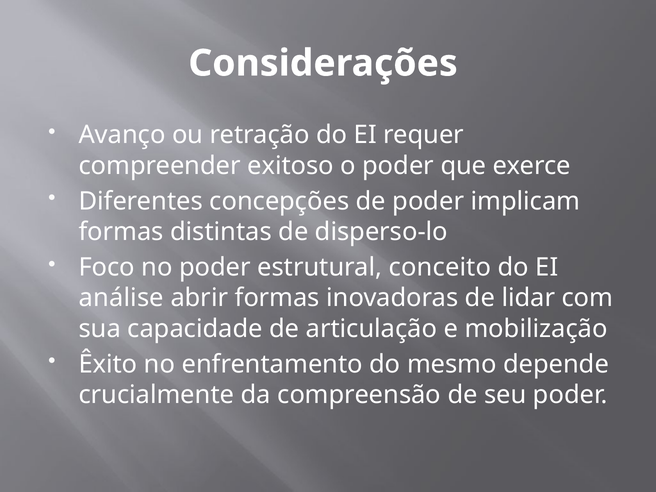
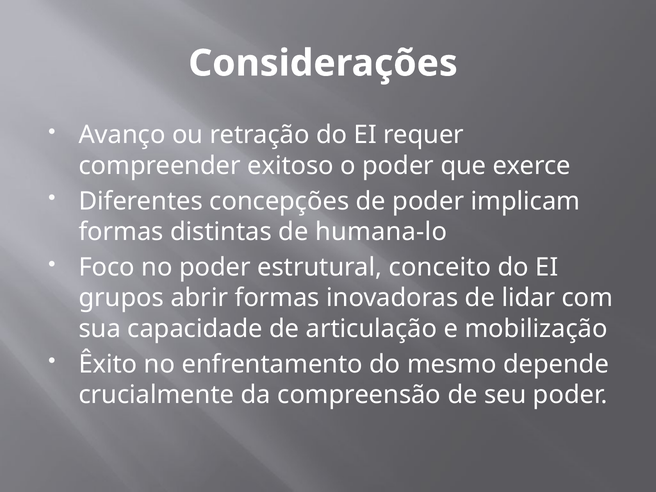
disperso-lo: disperso-lo -> humana-lo (381, 232)
análise: análise -> grupos (121, 298)
